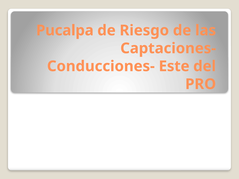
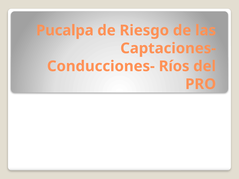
Este: Este -> Ríos (174, 66)
